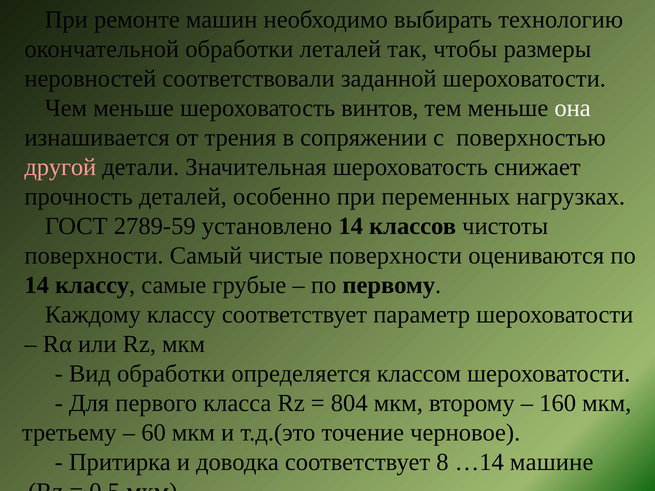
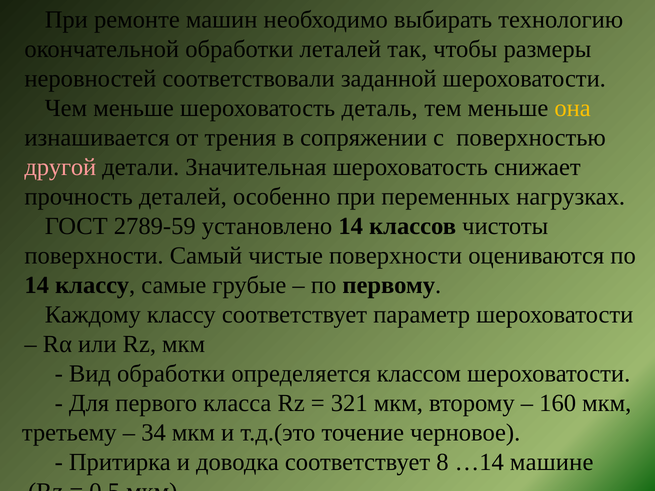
винтов: винтов -> деталь (380, 108)
она colour: white -> yellow (573, 108)
804: 804 -> 321 (349, 403)
60: 60 -> 34 (154, 433)
